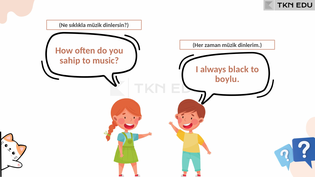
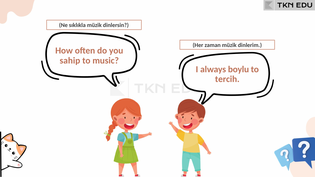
black: black -> boylu (238, 69)
boylu: boylu -> tercih (227, 79)
